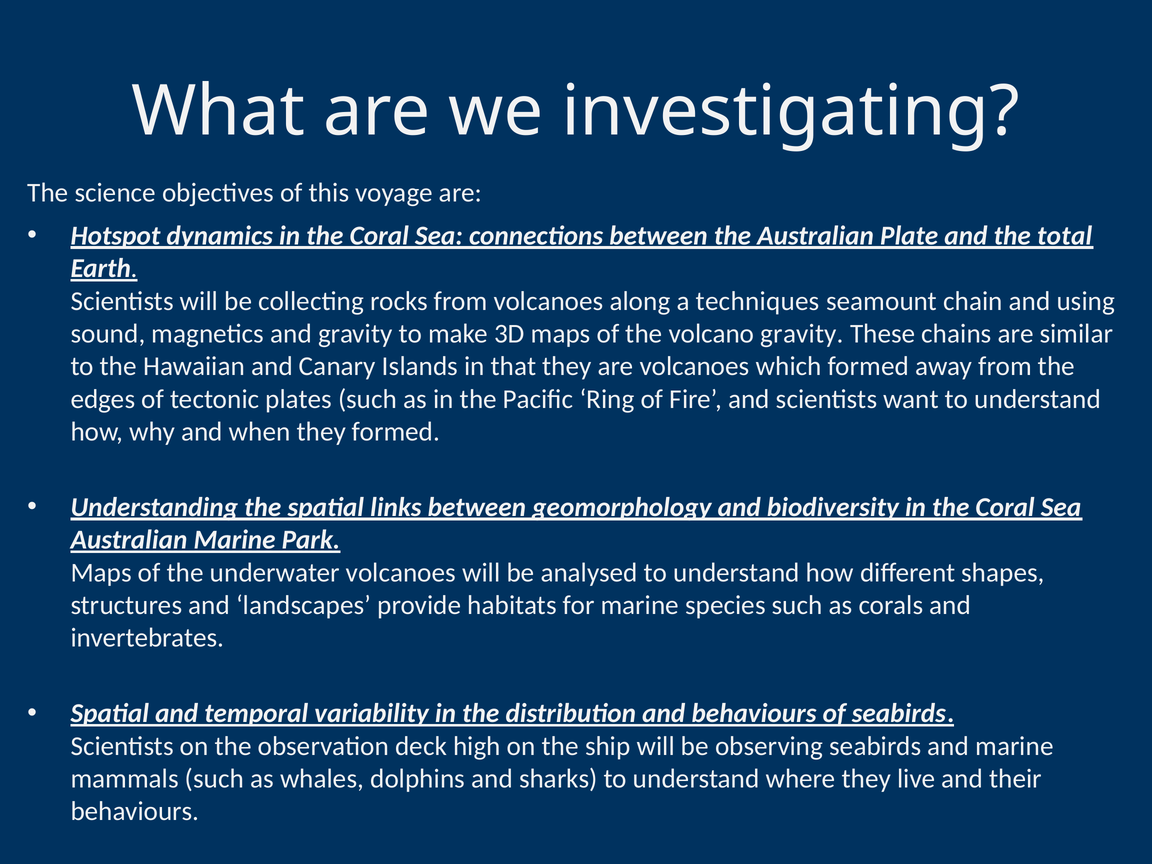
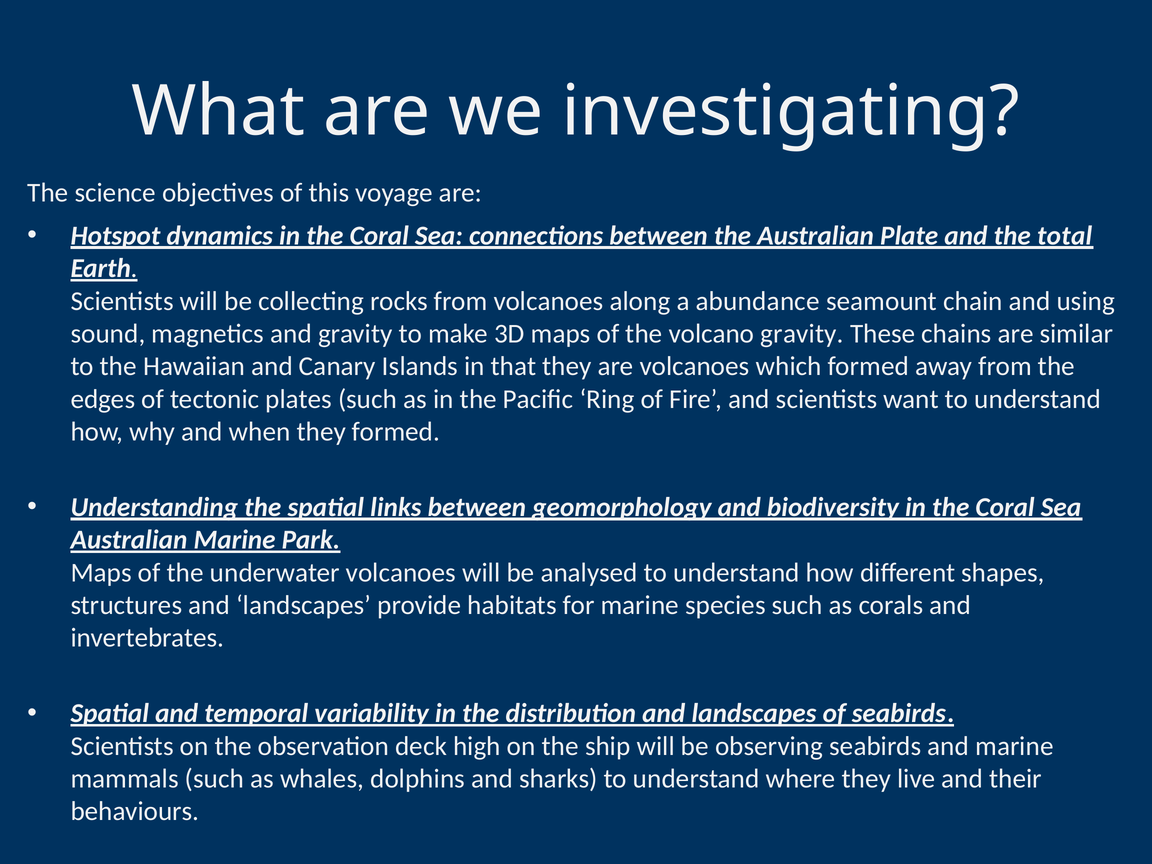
techniques: techniques -> abundance (758, 301)
distribution and behaviours: behaviours -> landscapes (754, 713)
